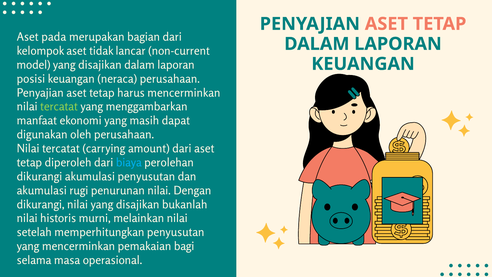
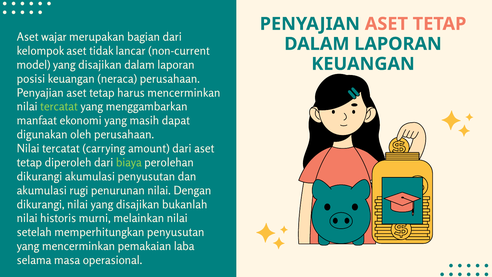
pada: pada -> wajar (54, 37)
biaya colour: light blue -> light green (129, 163)
bagi: bagi -> laba (184, 246)
